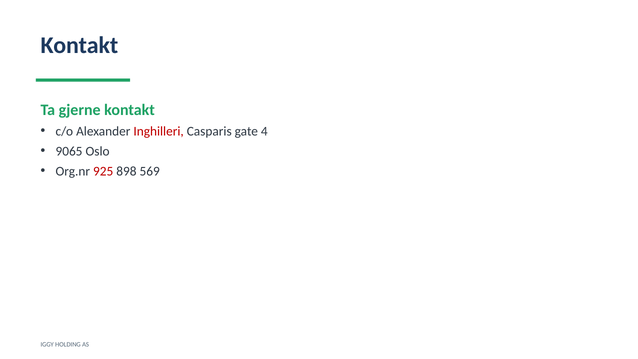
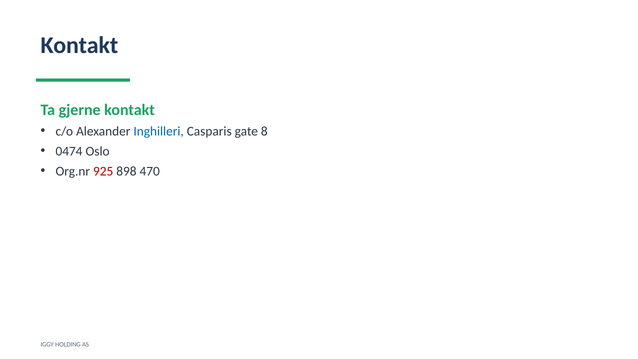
Inghilleri colour: red -> blue (159, 131)
4: 4 -> 8 (264, 131)
9065: 9065 -> 0474 (69, 151)
569: 569 -> 470 (150, 171)
